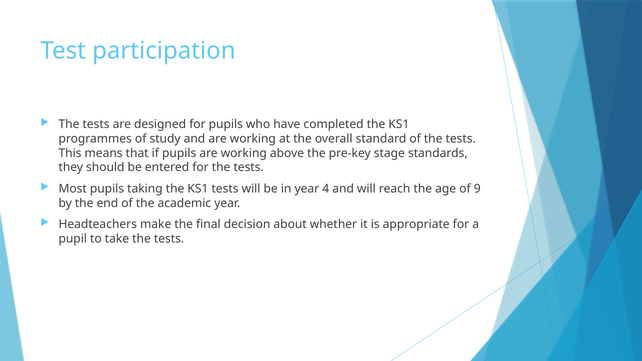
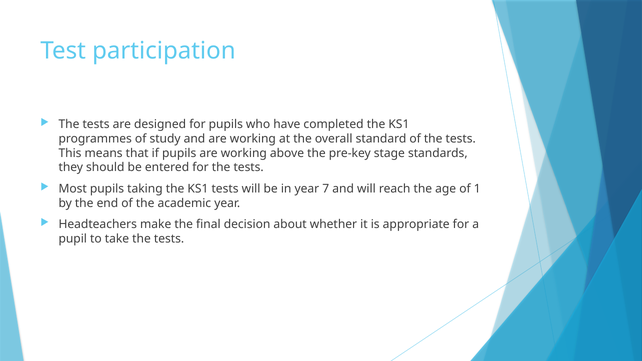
4: 4 -> 7 (326, 189)
9: 9 -> 1 (477, 189)
